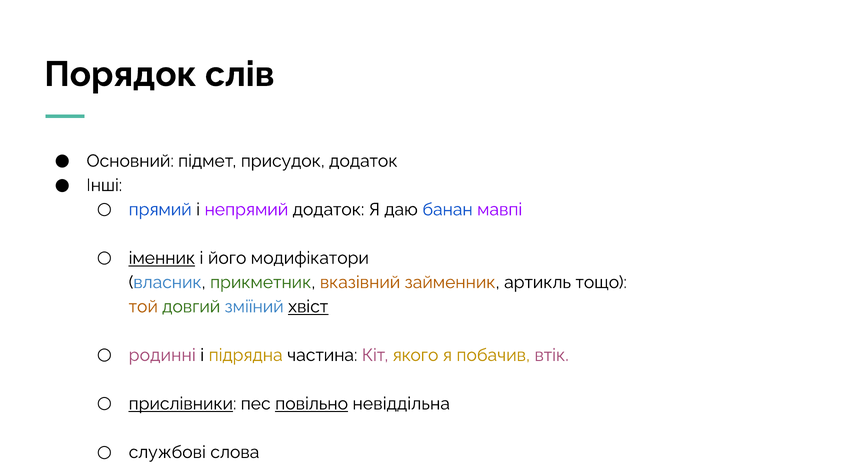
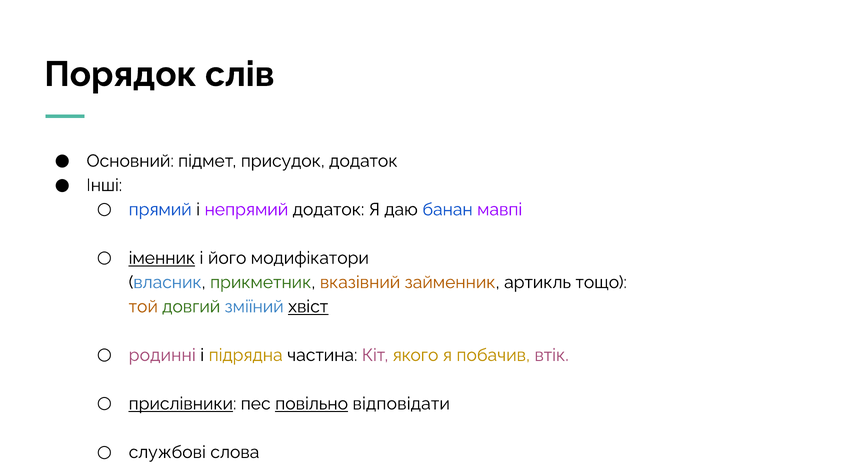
невіддільна: невіддільна -> відповідати (401, 403)
